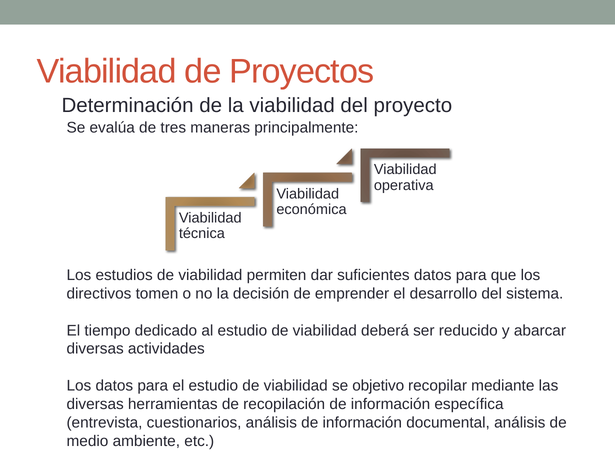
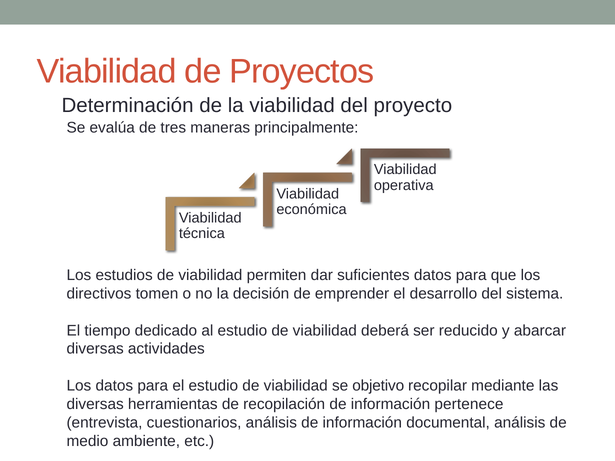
específica: específica -> pertenece (469, 404)
